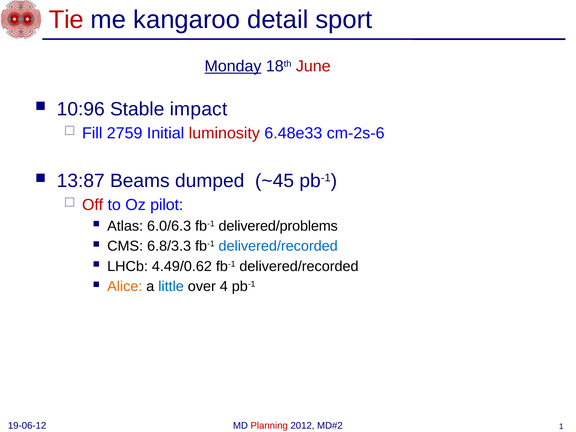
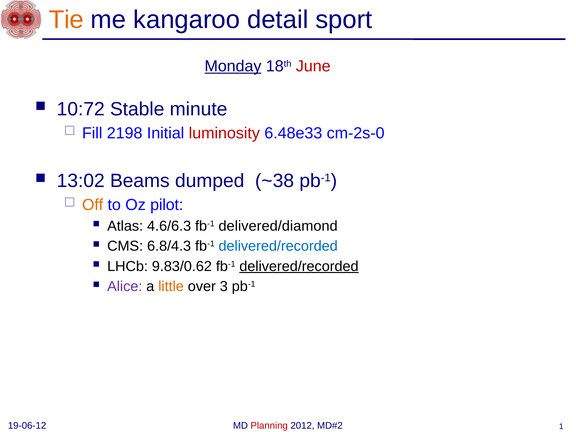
Tie colour: red -> orange (66, 20)
10:96: 10:96 -> 10:72 (81, 109)
impact: impact -> minute (199, 109)
2759: 2759 -> 2198 (125, 133)
cm-2s-6: cm-2s-6 -> cm-2s-0 (356, 133)
13:87: 13:87 -> 13:02 (81, 181)
~45: ~45 -> ~38 (275, 181)
Off colour: red -> orange (93, 205)
6.0/6.3: 6.0/6.3 -> 4.6/6.3 (169, 226)
delivered/problems: delivered/problems -> delivered/diamond (278, 226)
6.8/3.3: 6.8/3.3 -> 6.8/4.3 (169, 246)
4.49/0.62: 4.49/0.62 -> 9.83/0.62 (182, 266)
delivered/recorded underline: none -> present (299, 266)
Alice colour: orange -> purple (125, 287)
little colour: blue -> orange (171, 287)
4: 4 -> 3 (224, 287)
